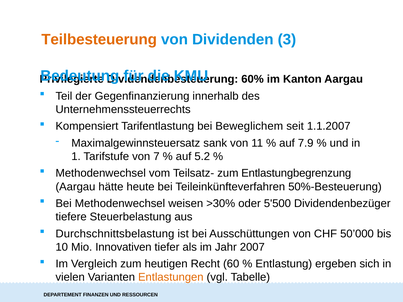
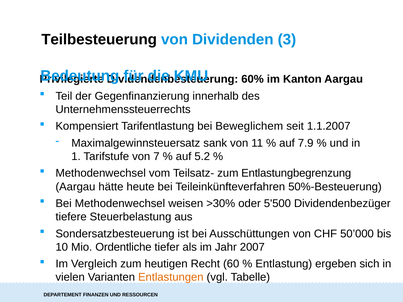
Teilbesteuerung colour: orange -> black (99, 39)
Durchschnittsbelastung: Durchschnittsbelastung -> Sondersatzbesteuerung (115, 234)
Innovativen: Innovativen -> Ordentliche (123, 247)
